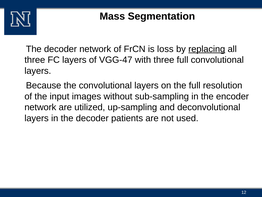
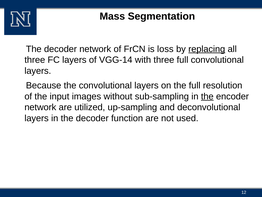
VGG-47: VGG-47 -> VGG-14 (116, 60)
the underline: none -> present (207, 96)
patients: patients -> function (127, 118)
